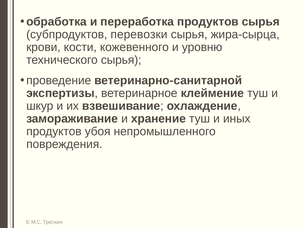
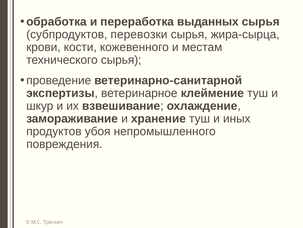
переработка продуктов: продуктов -> выданных (208, 22)
уровню: уровню -> местам (202, 47)
